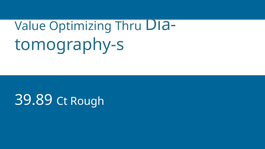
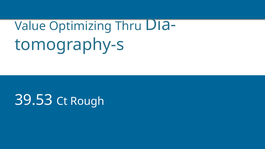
39.89: 39.89 -> 39.53 (34, 100)
